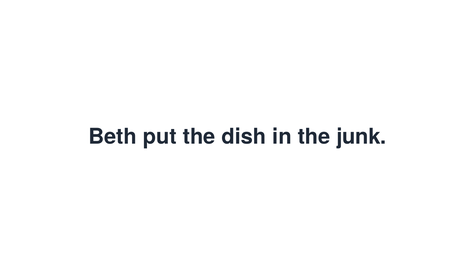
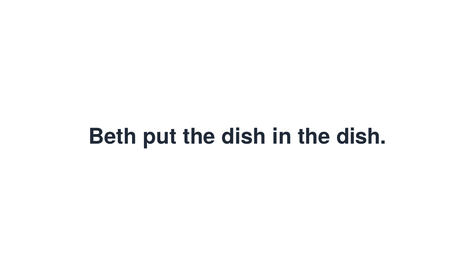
in the junk: junk -> dish (361, 137)
